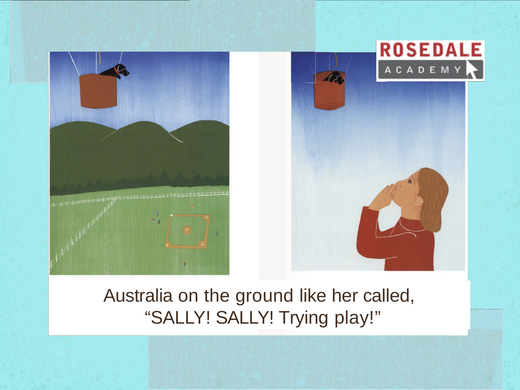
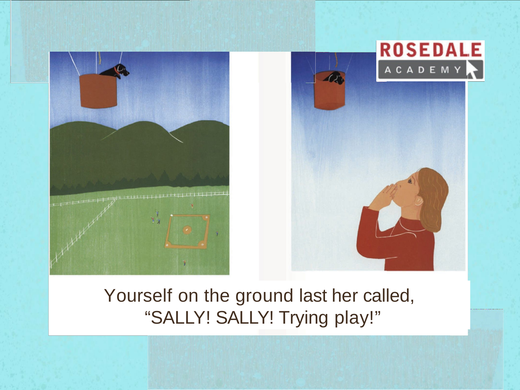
Australia: Australia -> Yourself (138, 296)
like: like -> last (313, 296)
